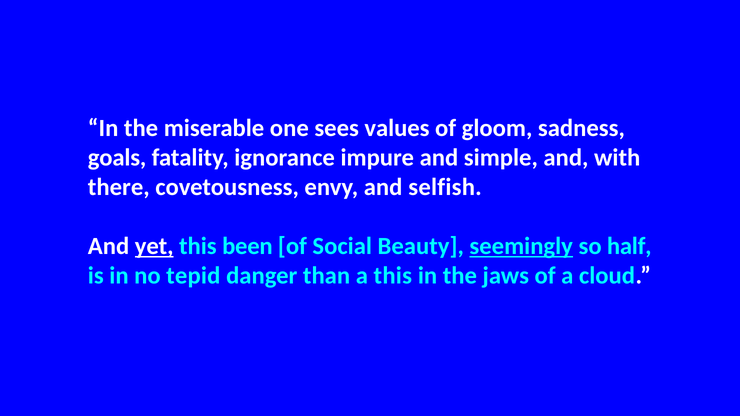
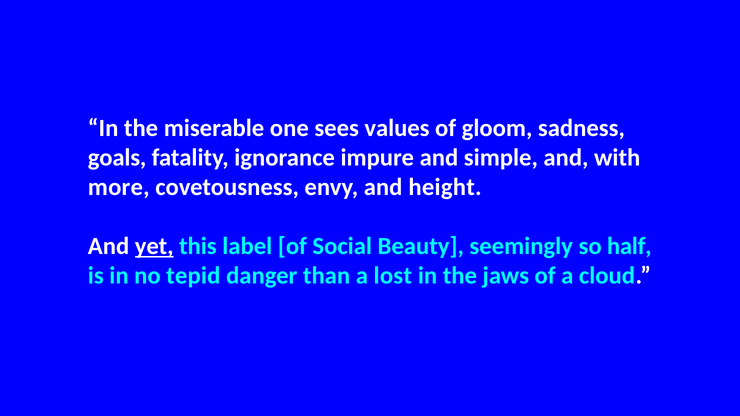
there: there -> more (119, 187)
selfish: selfish -> height (445, 187)
been: been -> label (247, 246)
seemingly underline: present -> none (521, 246)
a this: this -> lost (393, 276)
